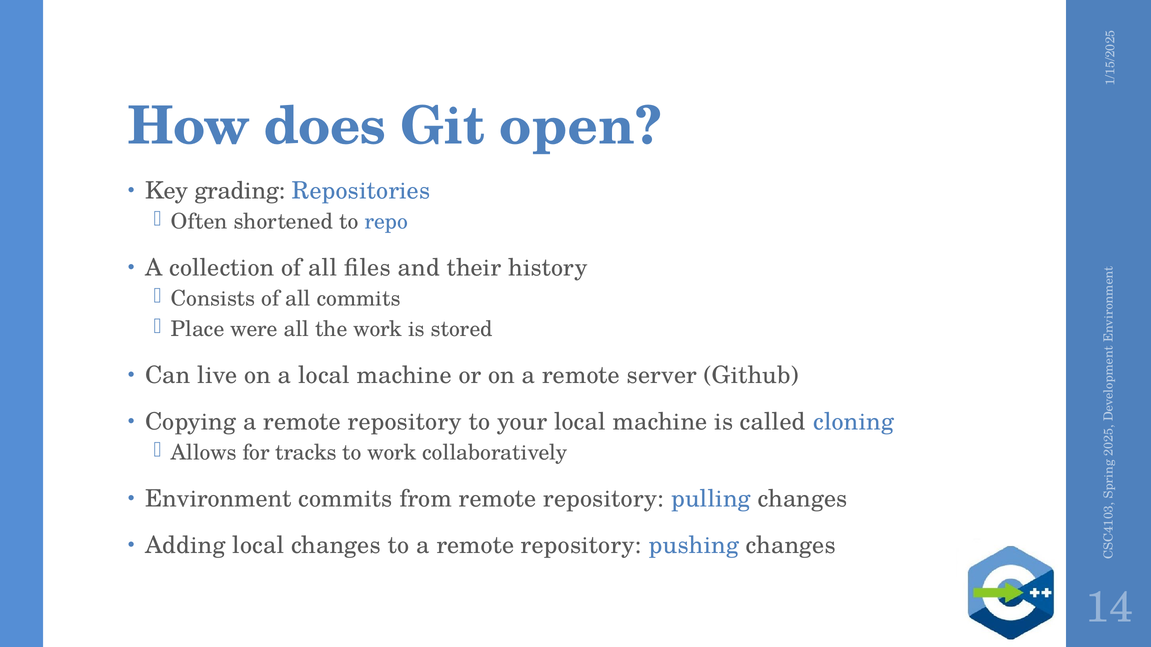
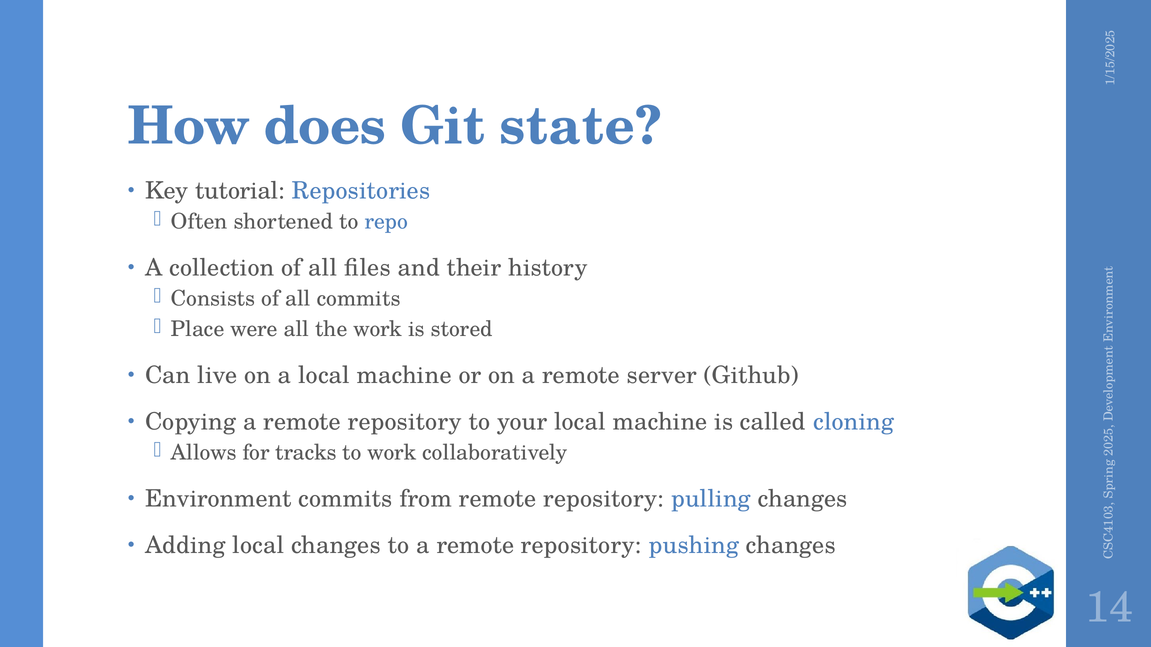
open: open -> state (580, 127)
grading: grading -> tutorial (240, 191)
